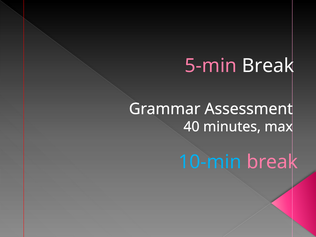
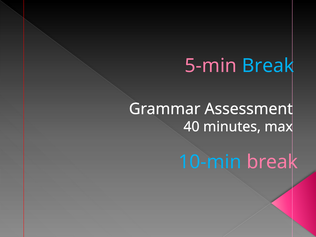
Break colour: white -> light blue (268, 66)
